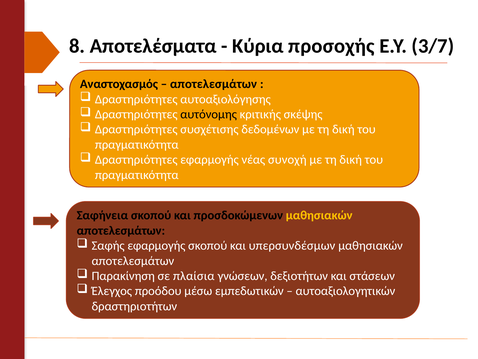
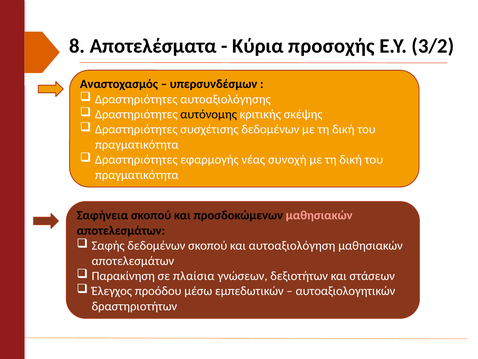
3/7: 3/7 -> 3/2 (433, 46)
αποτελεσμάτων: αποτελεσμάτων -> υπερσυνδέσμων (214, 84)
μαθησιακών colour: yellow -> pink (319, 215)
Σαφής εφαρμογής: εφαρμογής -> δεδομένων (156, 245)
υπερσυνδέσμων: υπερσυνδέσμων -> αυτοαξιολόγηση (292, 245)
